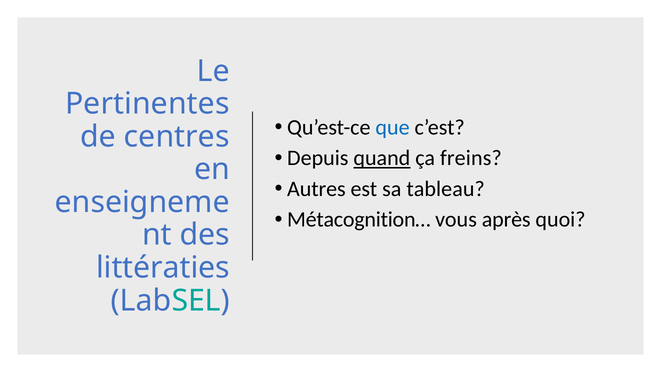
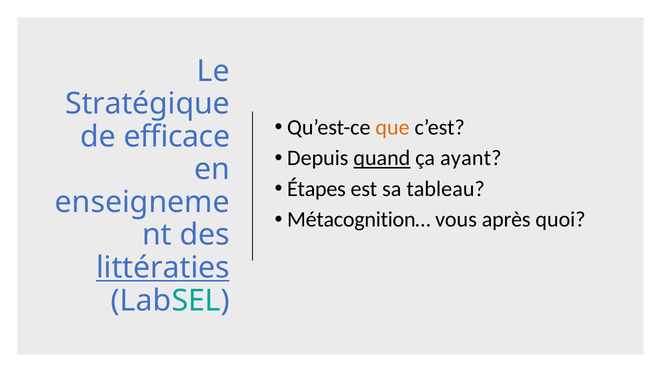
Pertinentes: Pertinentes -> Stratégique (147, 104)
que colour: blue -> orange (393, 127)
centres: centres -> efficace (177, 137)
freins: freins -> ayant (471, 158)
Autres: Autres -> Étapes (316, 189)
littératies underline: none -> present (163, 268)
